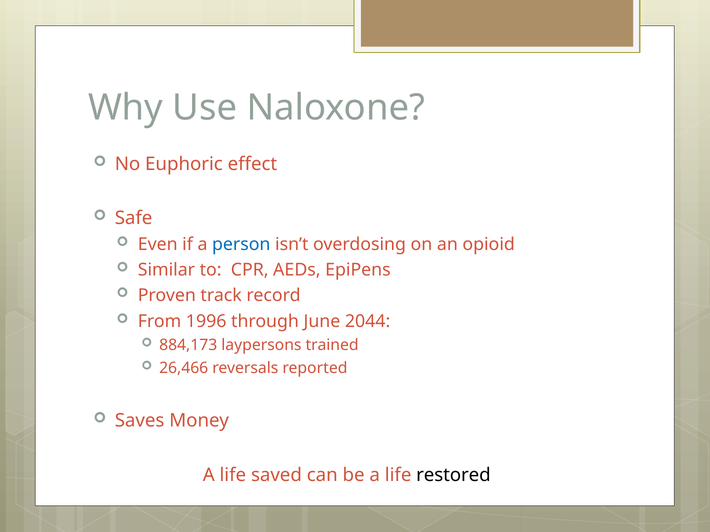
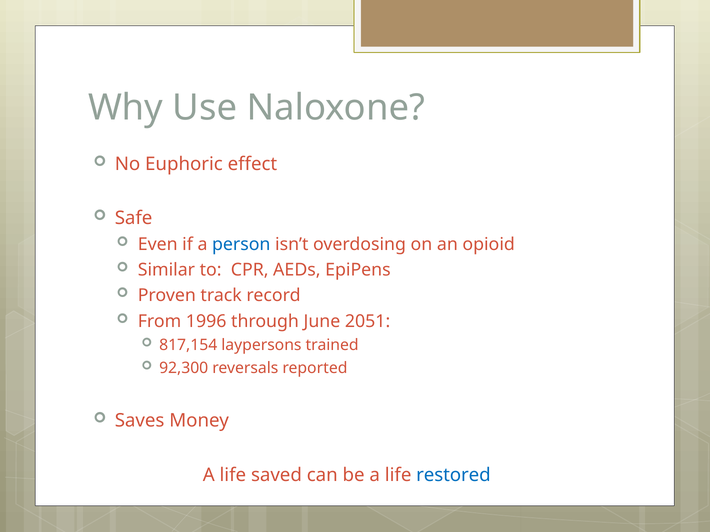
2044: 2044 -> 2051 (368, 321)
884,173: 884,173 -> 817,154 (188, 345)
26,466: 26,466 -> 92,300 (184, 368)
restored colour: black -> blue (453, 475)
